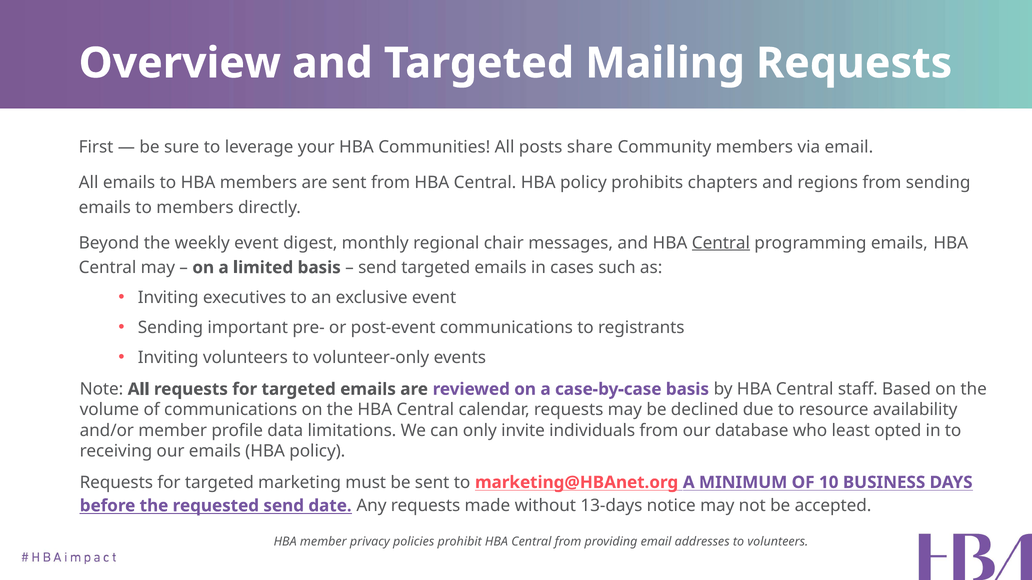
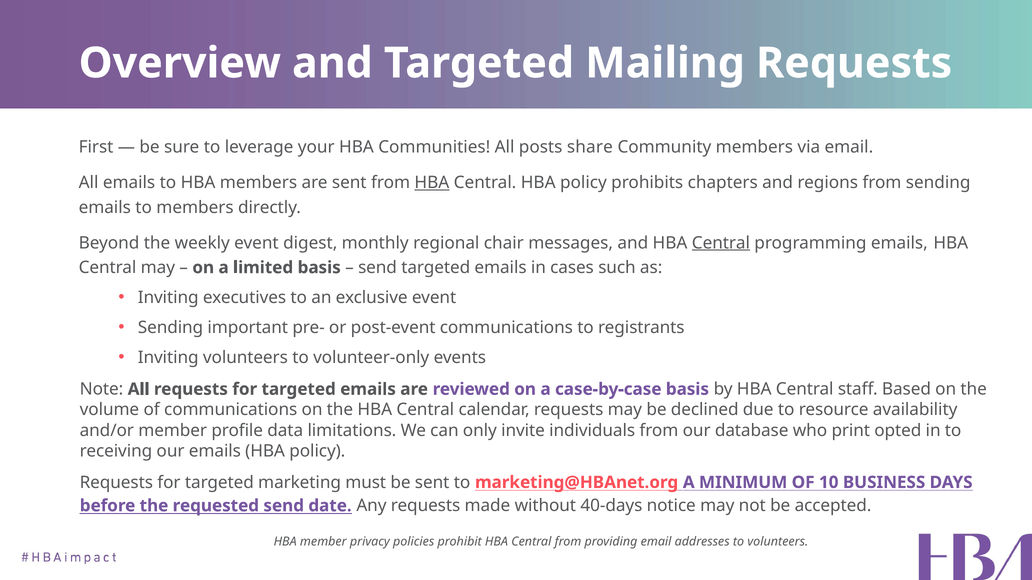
HBA underline: none -> present (432, 183)
least: least -> print (851, 431)
13-days: 13-days -> 40-days (611, 506)
